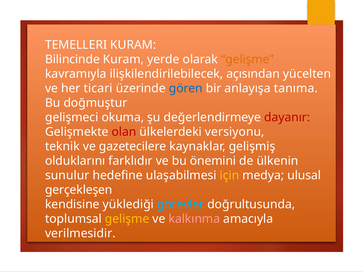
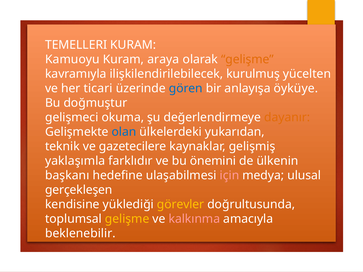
Bilincinde: Bilincinde -> Kamuoyu (72, 59)
yerde: yerde -> araya (163, 59)
açısından: açısından -> kurulmuş (253, 74)
tanıma: tanıma -> öyküye (296, 88)
dayanır colour: red -> orange (287, 117)
olan colour: red -> blue (124, 132)
versiyonu: versiyonu -> yukarıdan (235, 132)
olduklarını: olduklarını -> yaklaşımla (75, 161)
sunulur: sunulur -> başkanı (67, 176)
için colour: yellow -> pink (229, 176)
görevler colour: light blue -> yellow (181, 205)
verilmesidir: verilmesidir -> beklenebilir (80, 234)
